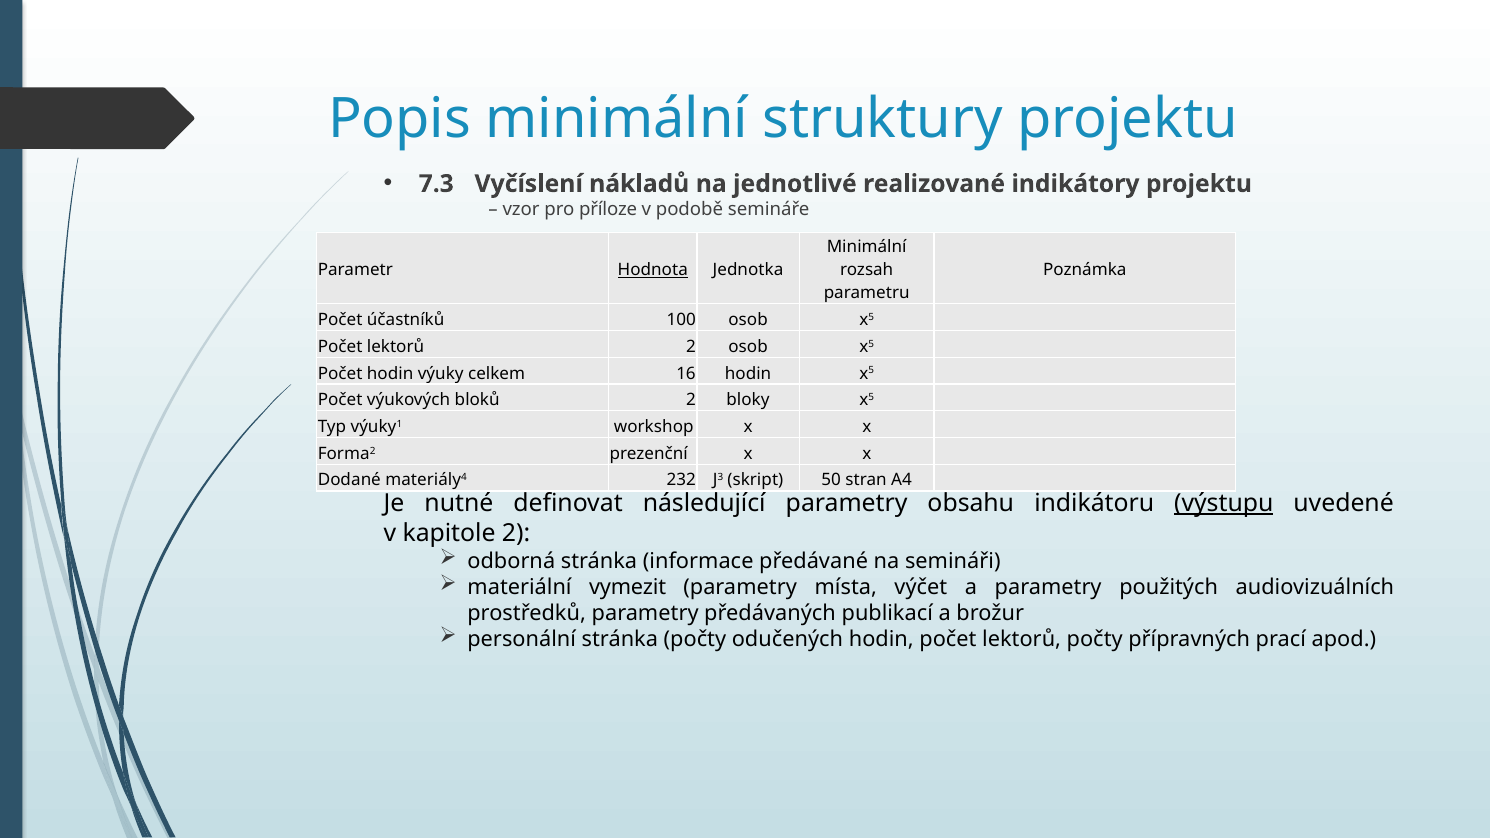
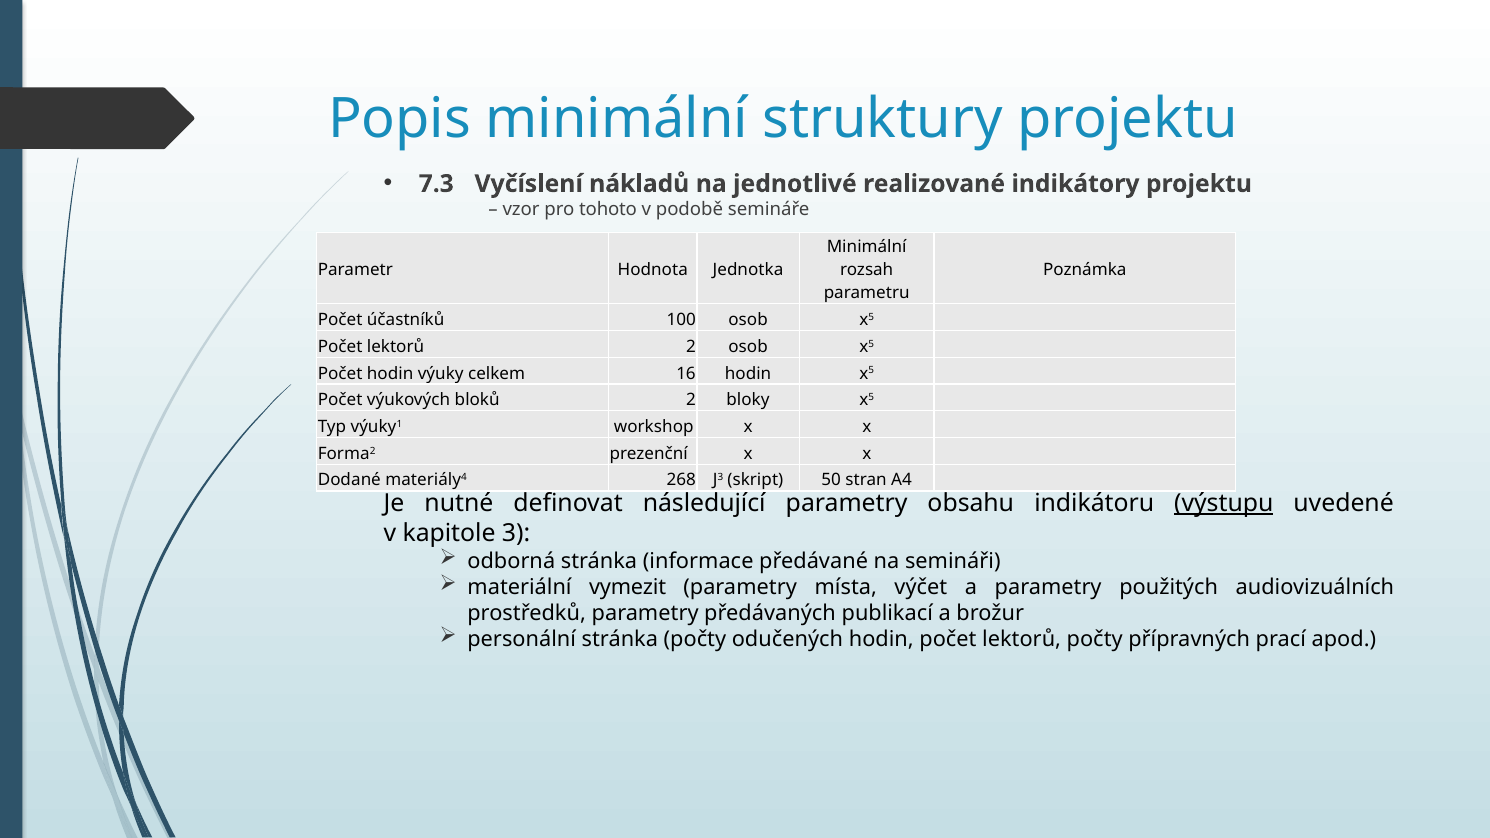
příloze: příloze -> tohoto (608, 209)
Hodnota underline: present -> none (653, 270)
232: 232 -> 268 (681, 480)
kapitole 2: 2 -> 3 (516, 533)
